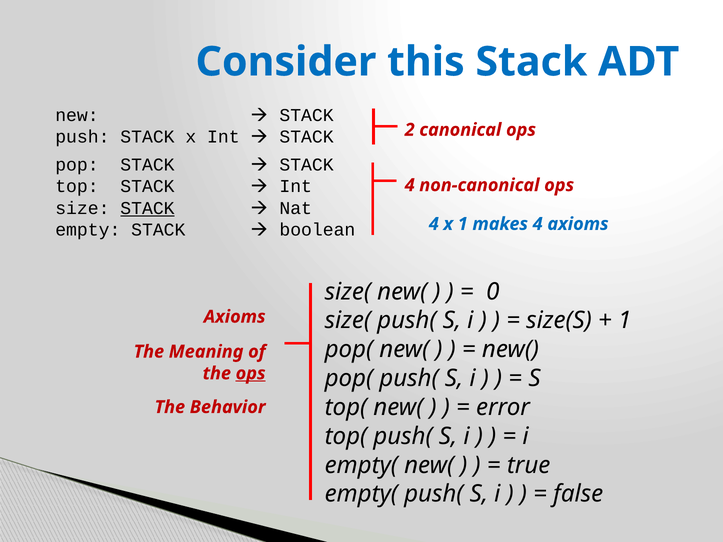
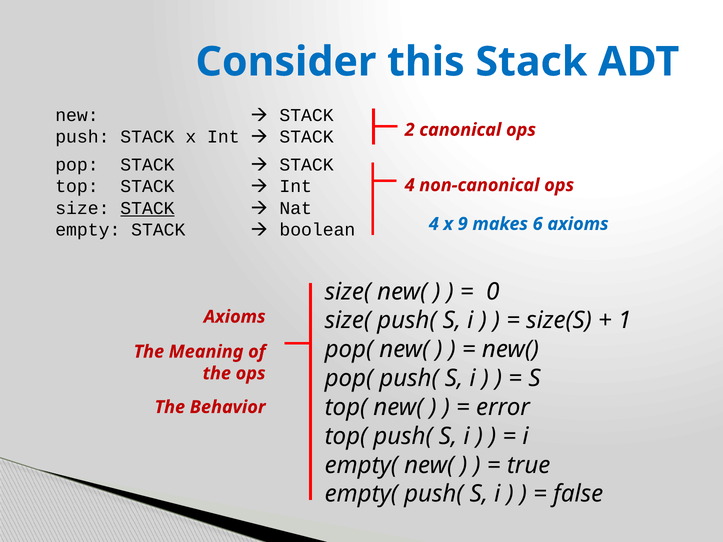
x 1: 1 -> 9 (463, 224)
makes 4: 4 -> 6 (538, 224)
ops underline: present -> none (251, 374)
